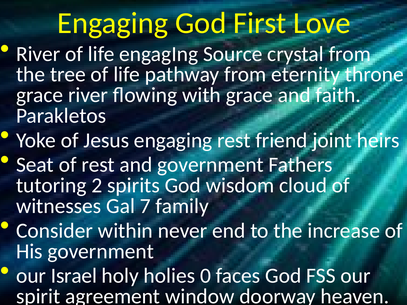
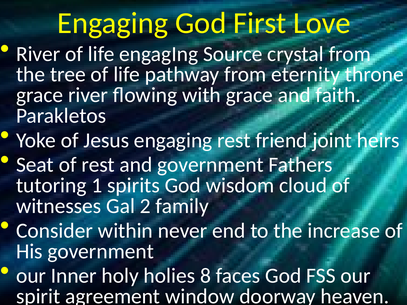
2: 2 -> 1 (97, 186)
7: 7 -> 2 (145, 206)
Israel: Israel -> Inner (74, 276)
0: 0 -> 8 (206, 276)
